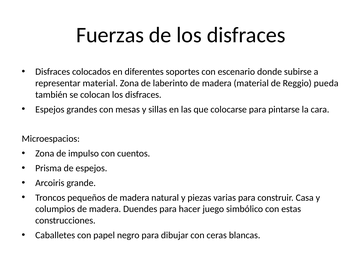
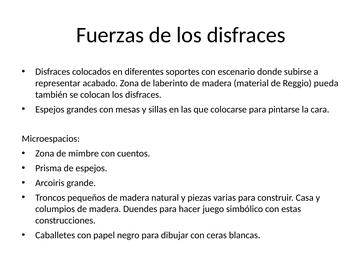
representar material: material -> acabado (100, 83)
impulso: impulso -> mimbre (84, 153)
